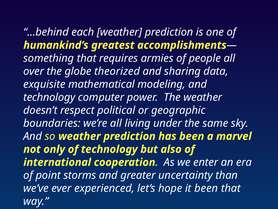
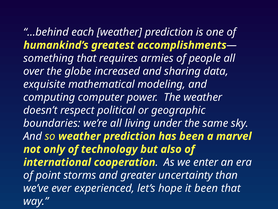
theorized: theorized -> increased (117, 71)
technology: technology -> computing (49, 97)
